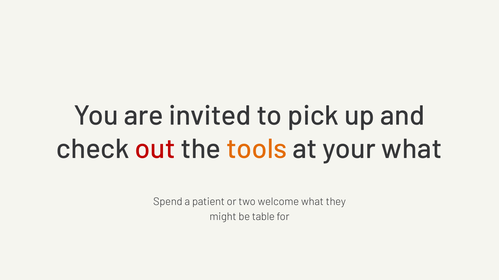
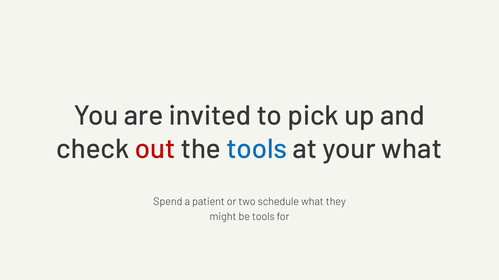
tools colour: orange -> blue (257, 149)
welcome: welcome -> schedule (278, 202)
be table: table -> tools (263, 217)
